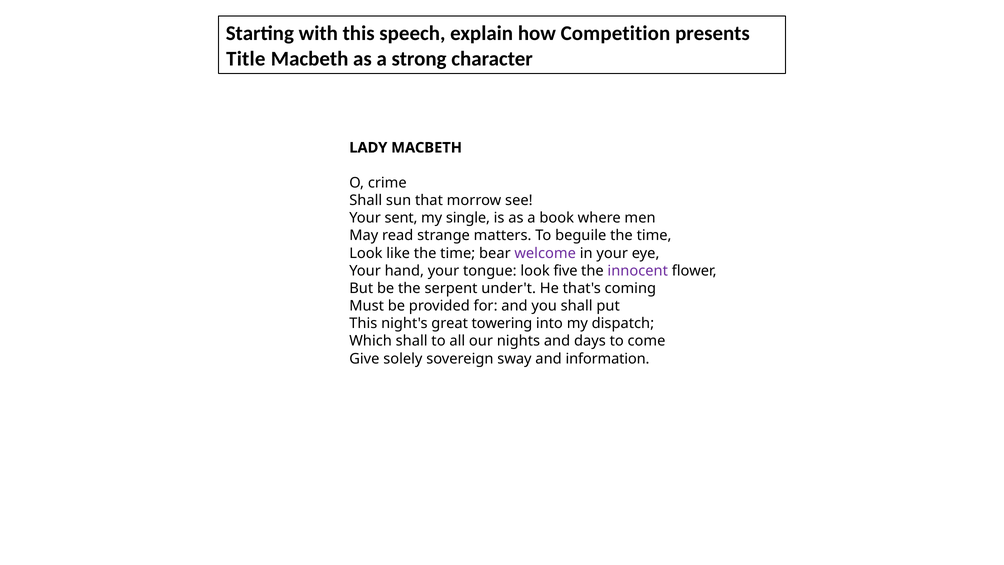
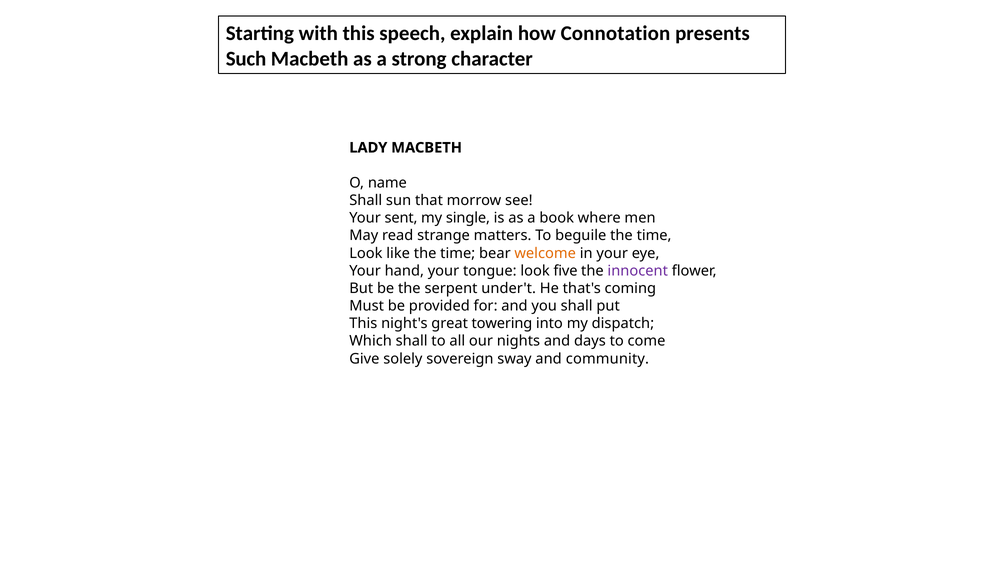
Competition: Competition -> Connotation (615, 33)
Title: Title -> Such (246, 59)
crime: crime -> name (387, 183)
welcome colour: purple -> orange (545, 253)
information: information -> community (607, 359)
